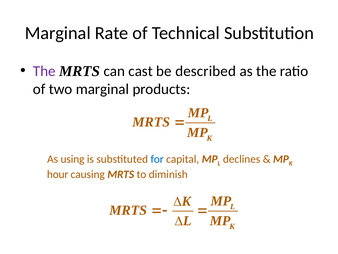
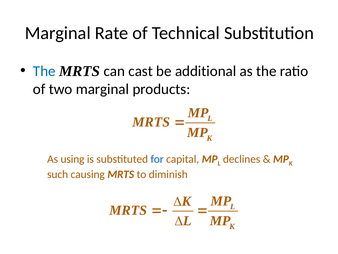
The colour: purple -> blue (44, 71)
described: described -> additional (206, 71)
hour: hour -> such (58, 174)
